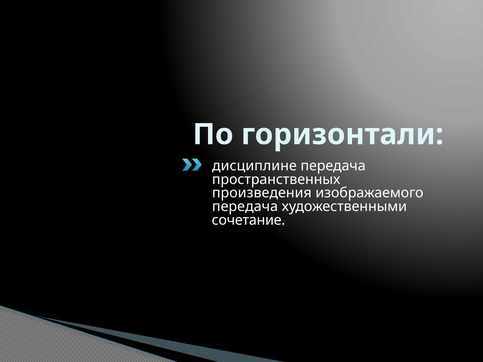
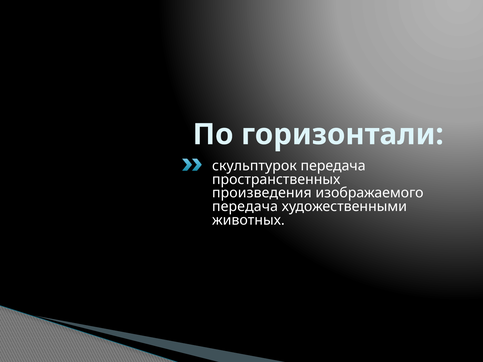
дисциплине: дисциплине -> скульптурок (254, 166)
сочетание: сочетание -> животных (248, 220)
